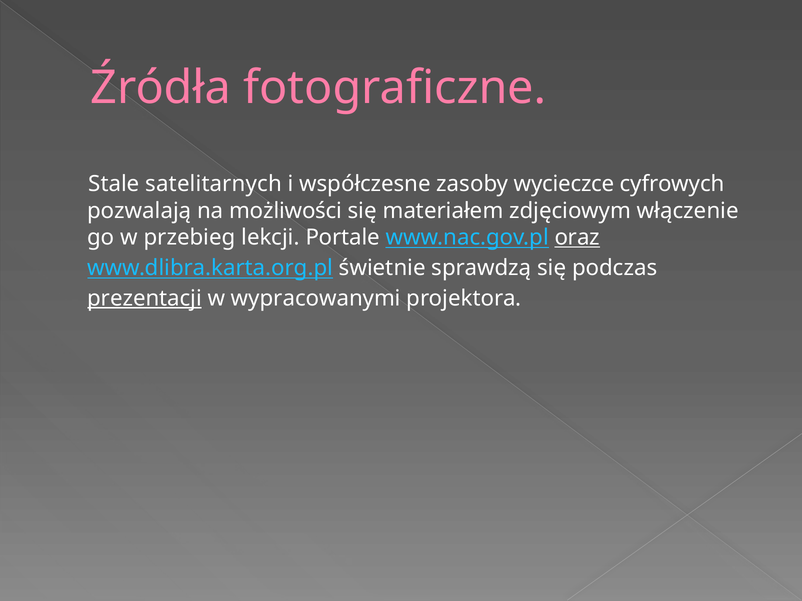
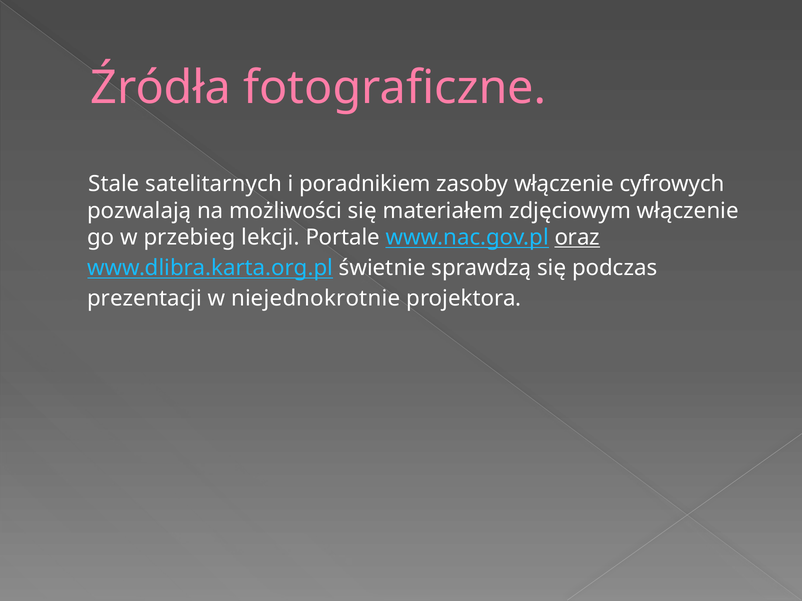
współczesne: współczesne -> poradnikiem (365, 184)
zasoby wycieczce: wycieczce -> włączenie (564, 184)
prezentacji underline: present -> none (145, 299)
wypracowanymi: wypracowanymi -> niejednokrotnie (316, 299)
